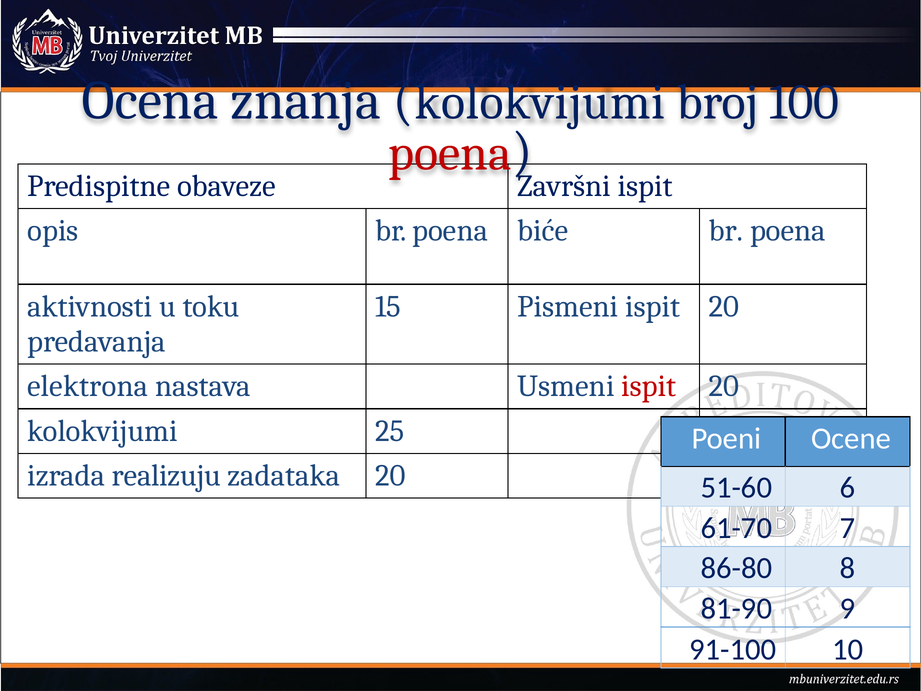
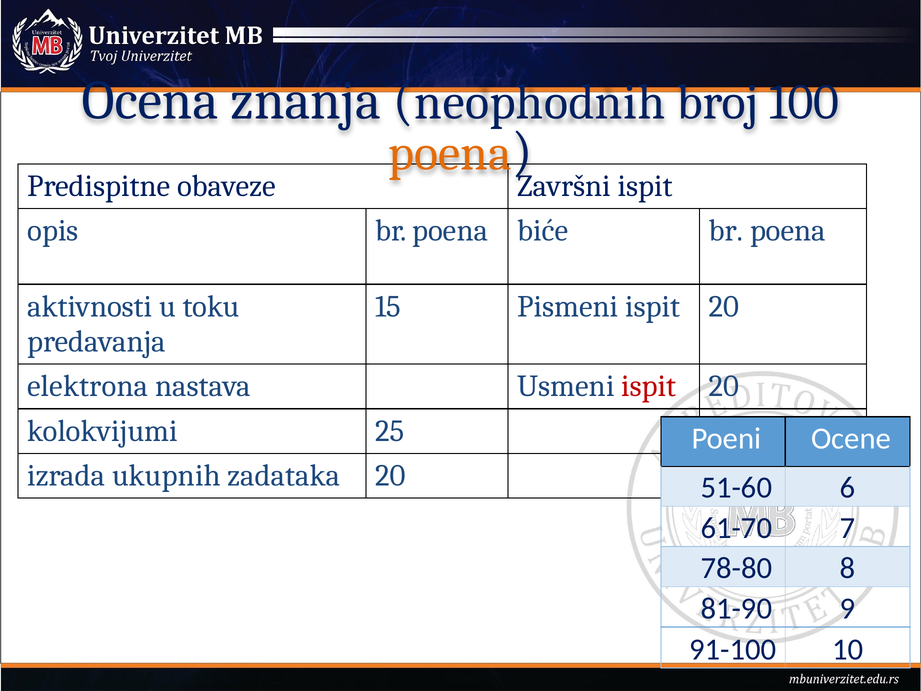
kolokvijumi: kolokvijumi -> neophodnih (540, 102)
poena colour: red -> orange (450, 153)
realizuju: realizuju -> ukupnih (166, 475)
86-80: 86-80 -> 78-80 (736, 568)
